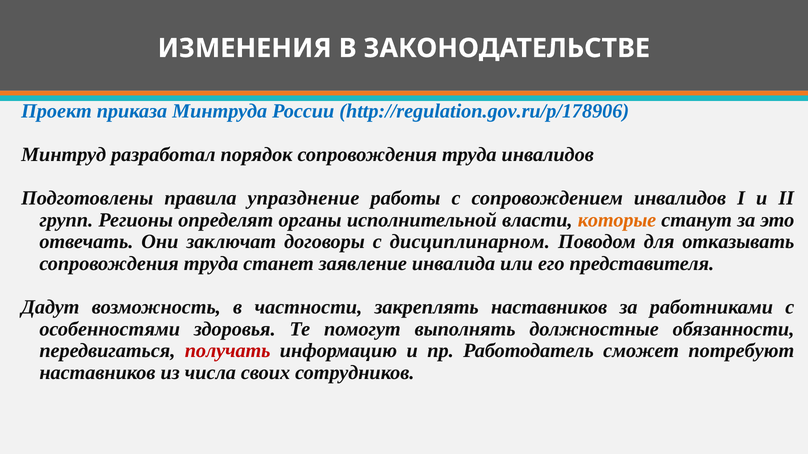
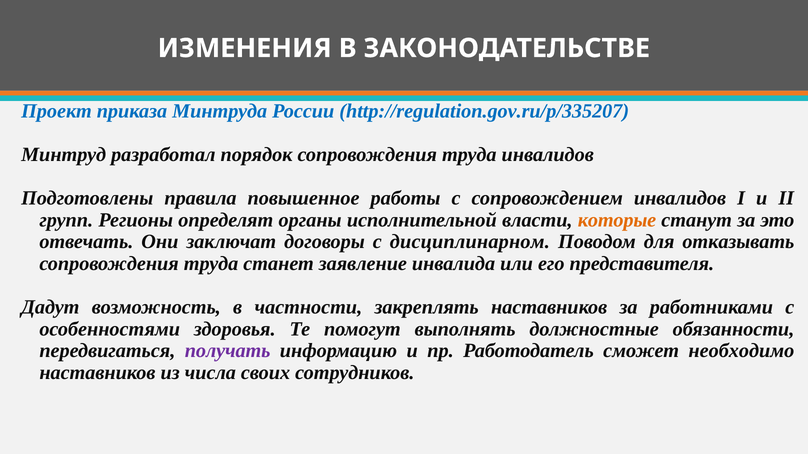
http://regulation.gov.ru/p/178906: http://regulation.gov.ru/p/178906 -> http://regulation.gov.ru/p/335207 (484, 111)
упразднение: упразднение -> повышенное (304, 198)
получать colour: red -> purple (228, 351)
потребуют: потребуют -> необходимо (741, 351)
